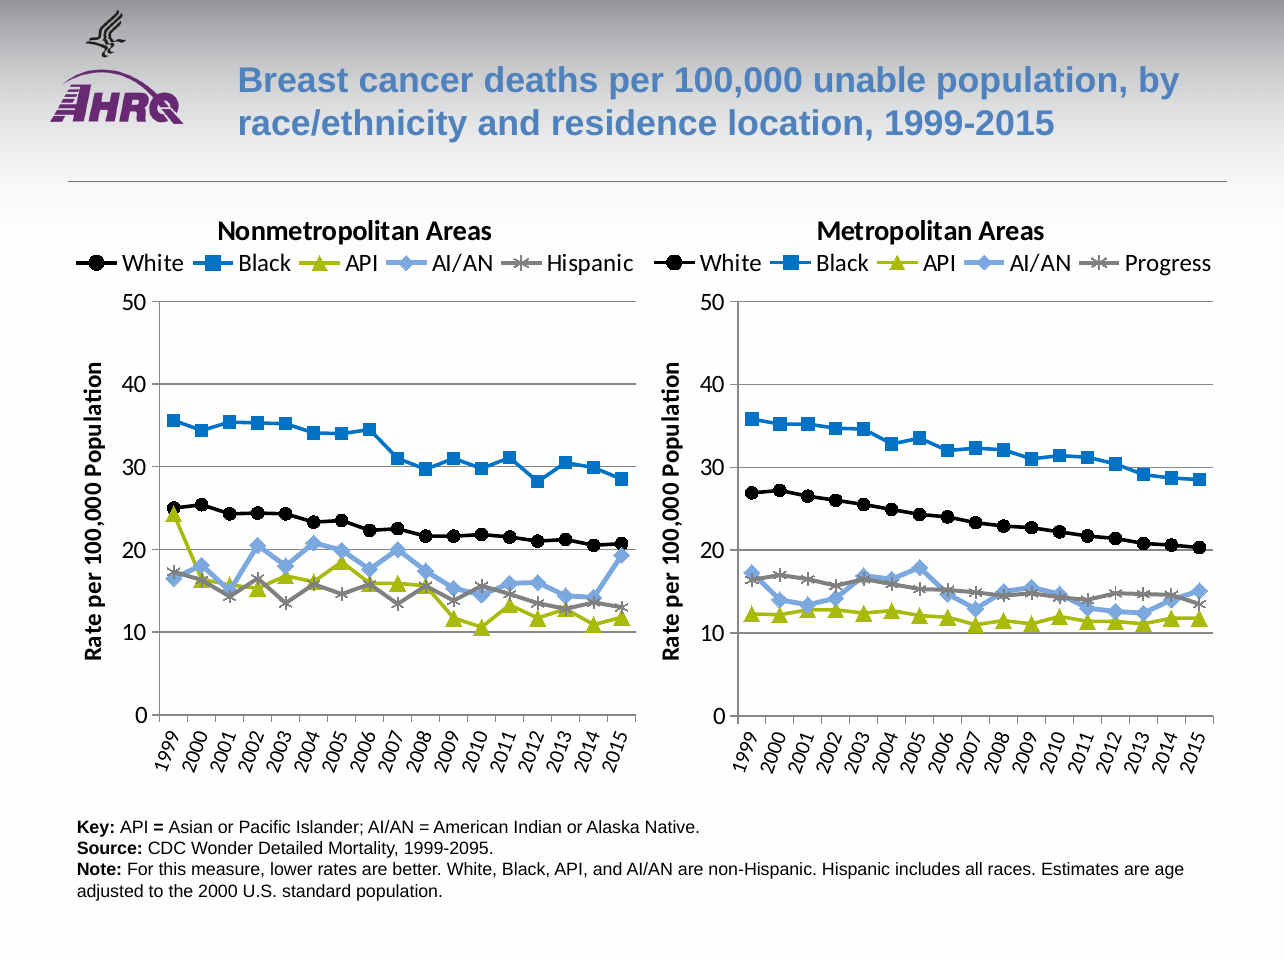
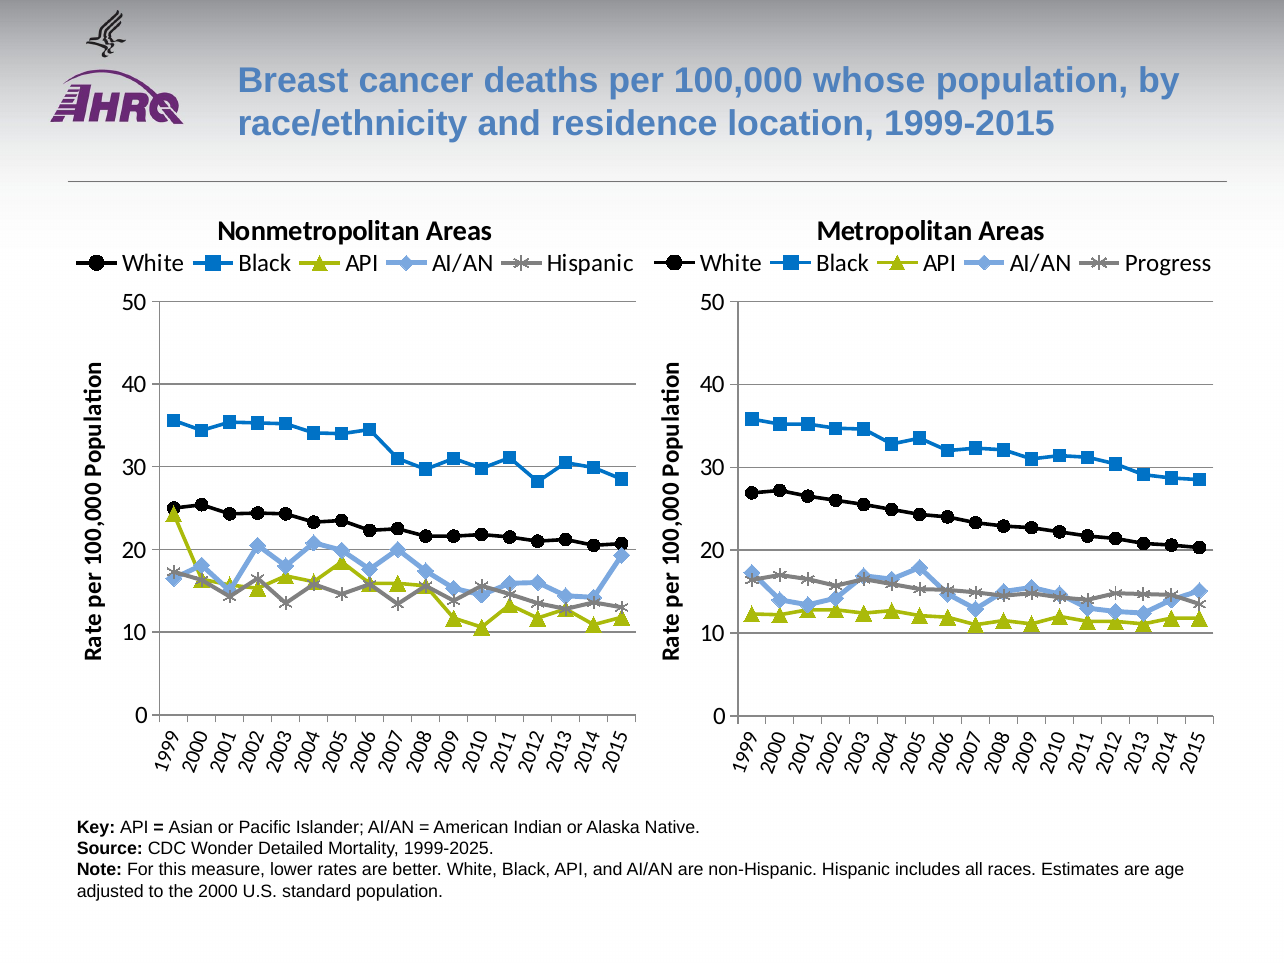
unable: unable -> whose (869, 81)
1999-2095: 1999-2095 -> 1999-2025 (449, 849)
